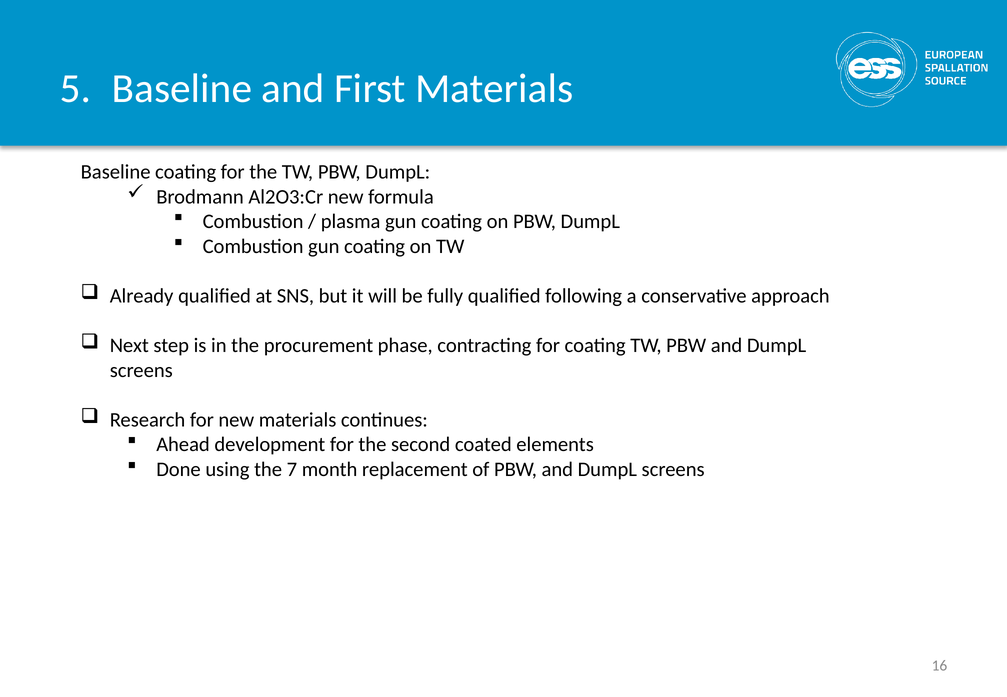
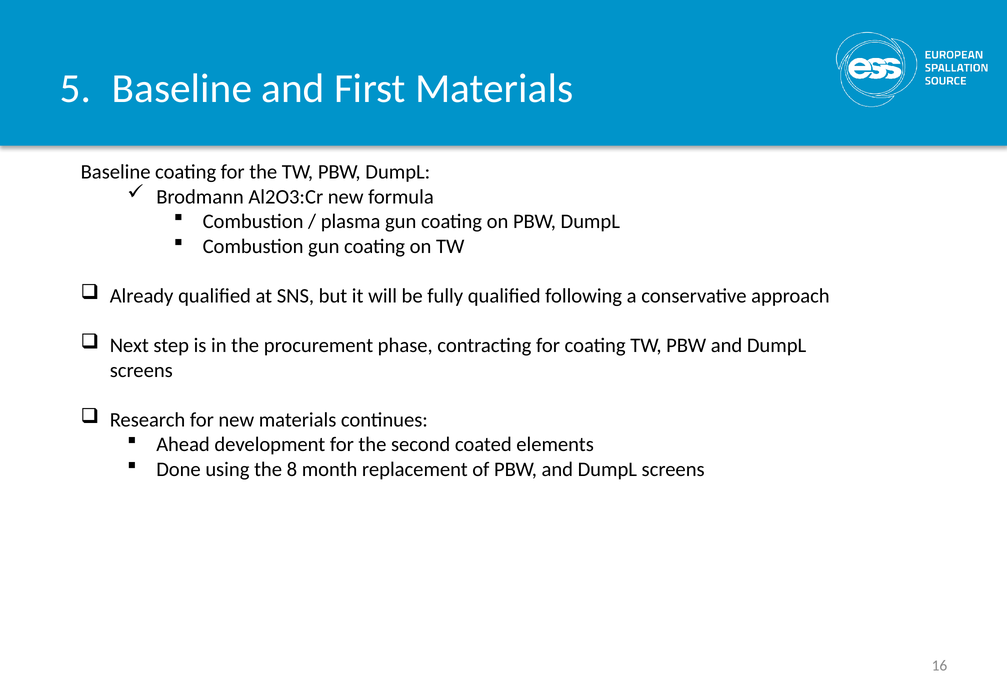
7: 7 -> 8 (292, 469)
